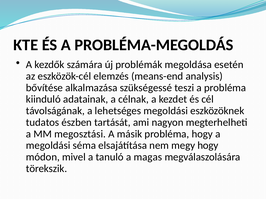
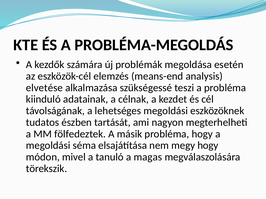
bővítése: bővítése -> elvetése (44, 88)
megosztási: megosztási -> fölfedeztek (80, 134)
